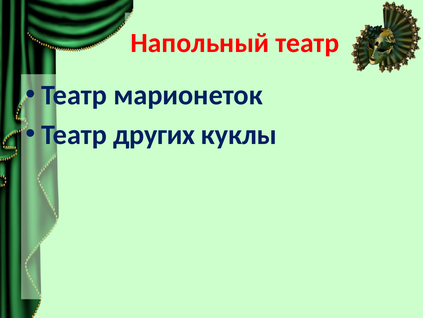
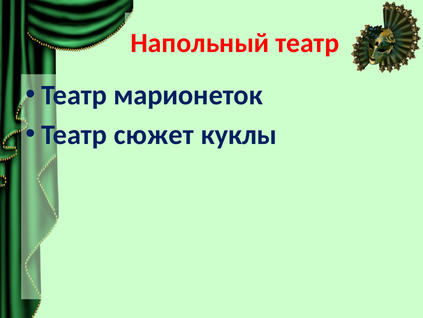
других: других -> сюжет (154, 135)
